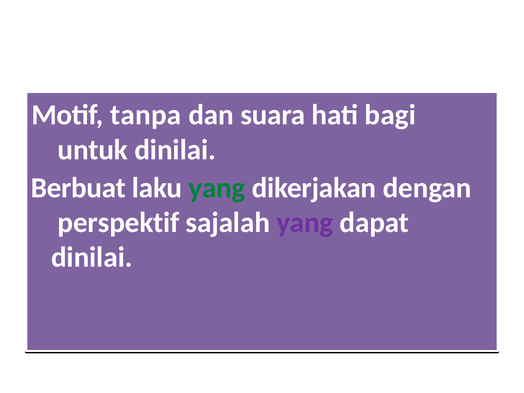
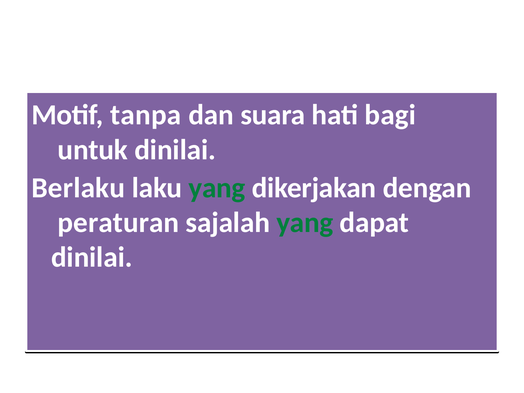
Berbuat: Berbuat -> Berlaku (78, 188)
perspektif: perspektif -> peraturan (118, 223)
yang colour: purple -> green (305, 223)
